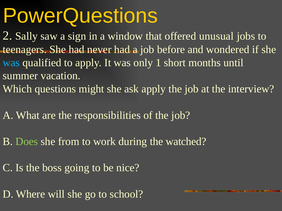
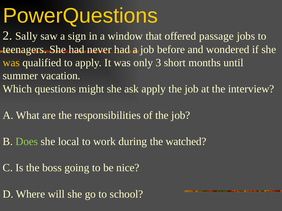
unusual: unusual -> passage (216, 36)
was colour: light blue -> yellow (11, 63)
1: 1 -> 3 (158, 63)
from: from -> local (69, 142)
